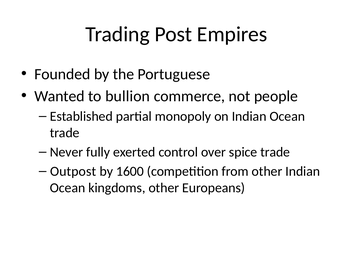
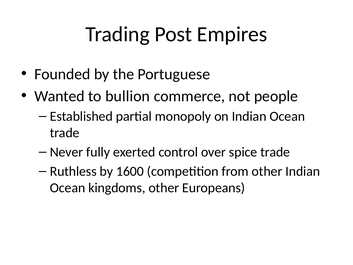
Outpost: Outpost -> Ruthless (73, 171)
